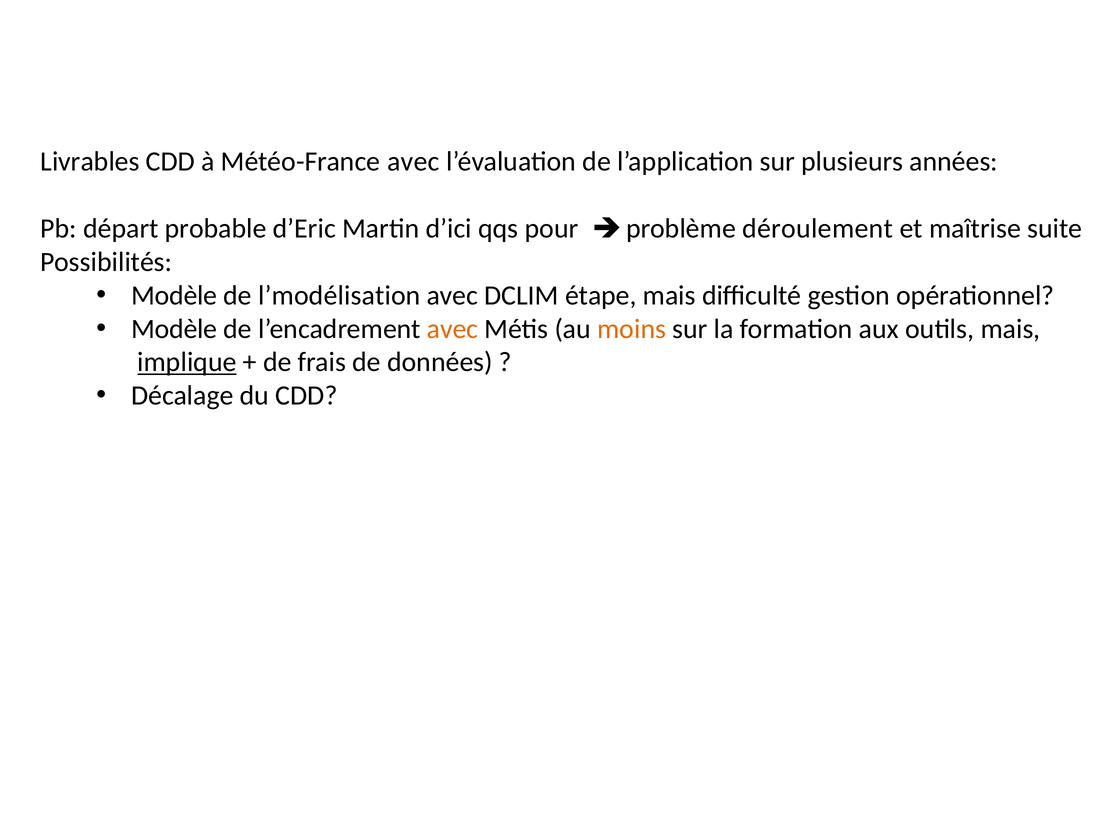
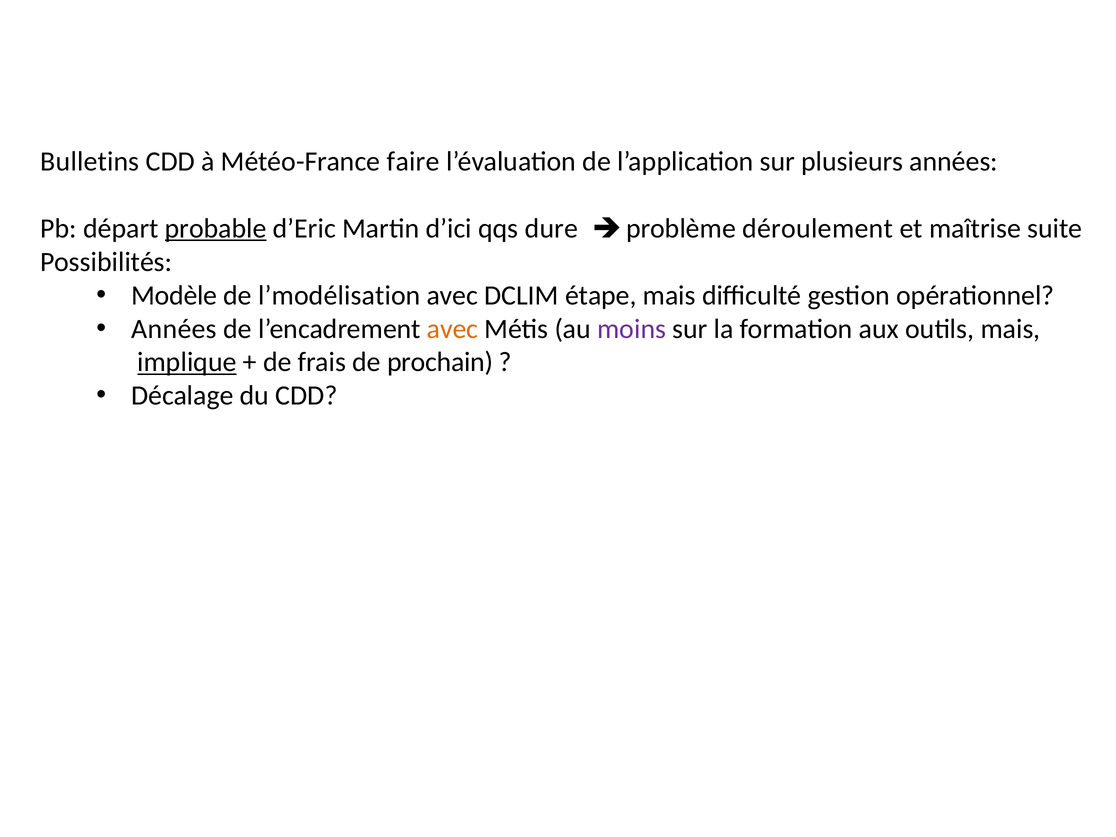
Livrables: Livrables -> Bulletins (90, 161)
Météo-France avec: avec -> faire (413, 161)
probable underline: none -> present (216, 228)
pour: pour -> dure (551, 228)
Modèle: Modèle -> Années (174, 329)
moins colour: orange -> purple (632, 329)
données: données -> prochain (440, 362)
